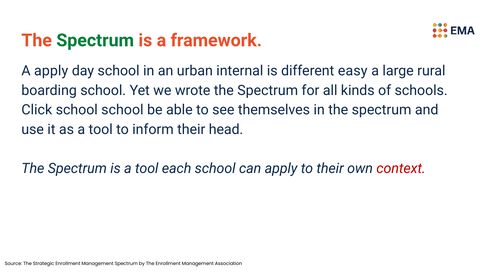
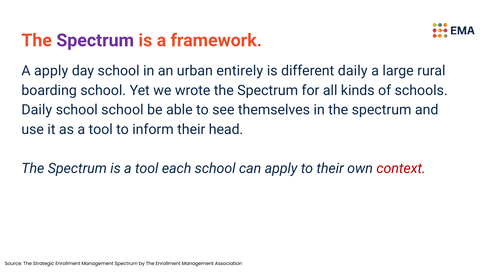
Spectrum colour: green -> purple (95, 40)
internal: internal -> entirely (240, 71)
different easy: easy -> daily (353, 71)
Click: Click -> Daily (37, 110)
